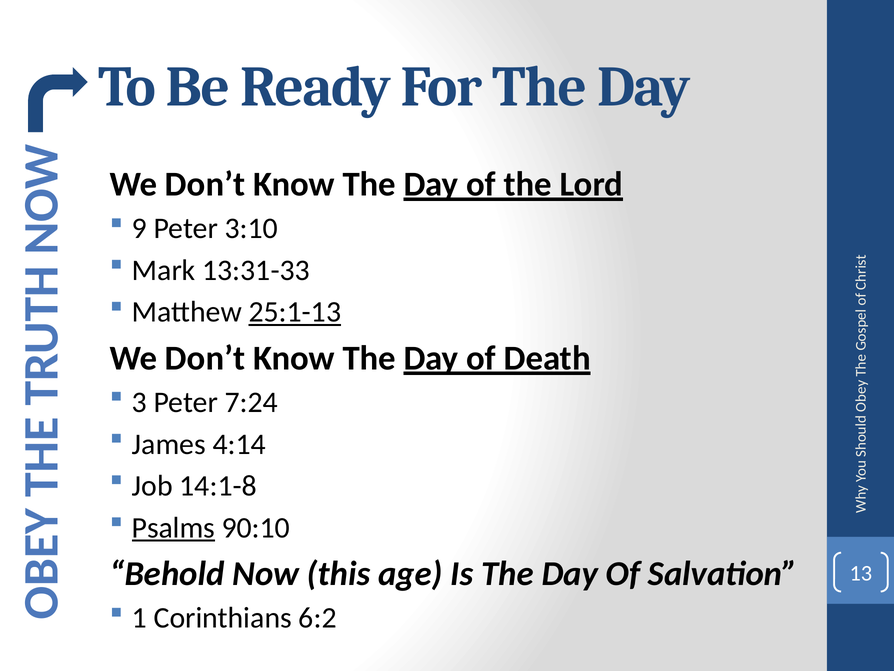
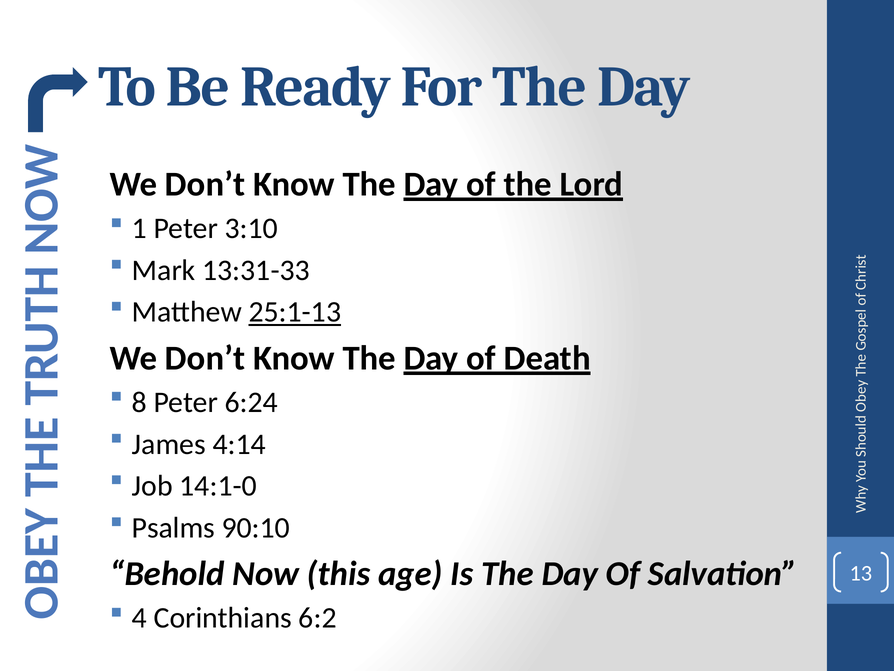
9: 9 -> 1 (139, 228)
3: 3 -> 8 (139, 402)
7:24: 7:24 -> 6:24 (251, 402)
14:1-8: 14:1-8 -> 14:1-0 (218, 486)
Psalms underline: present -> none (173, 527)
1: 1 -> 4 (139, 618)
